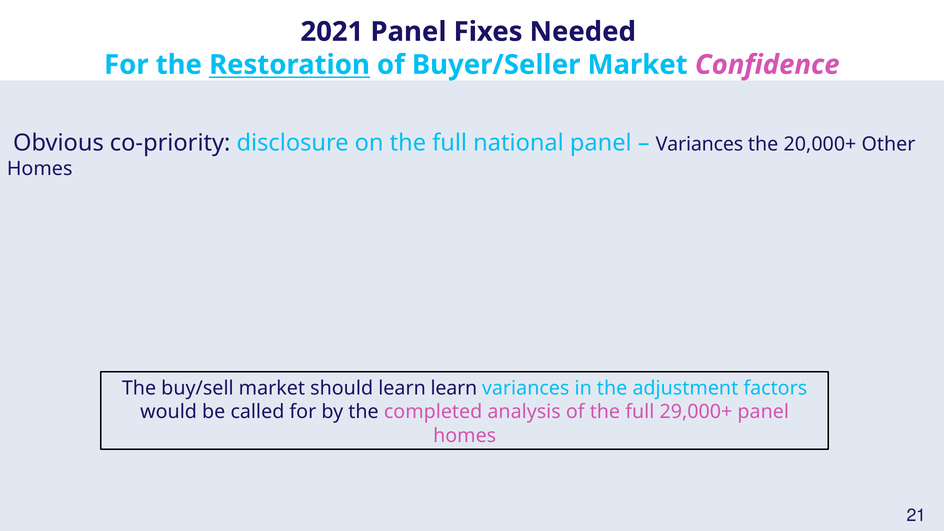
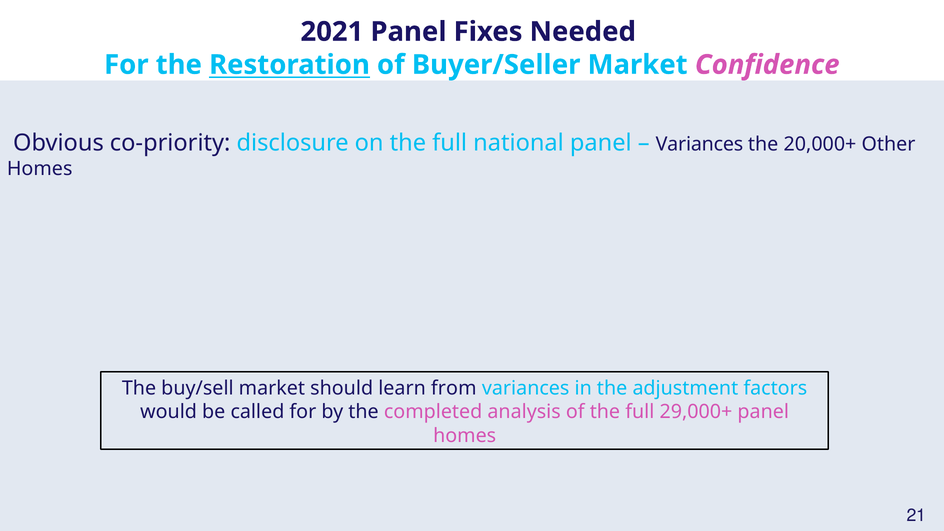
learn learn: learn -> from (454, 388)
